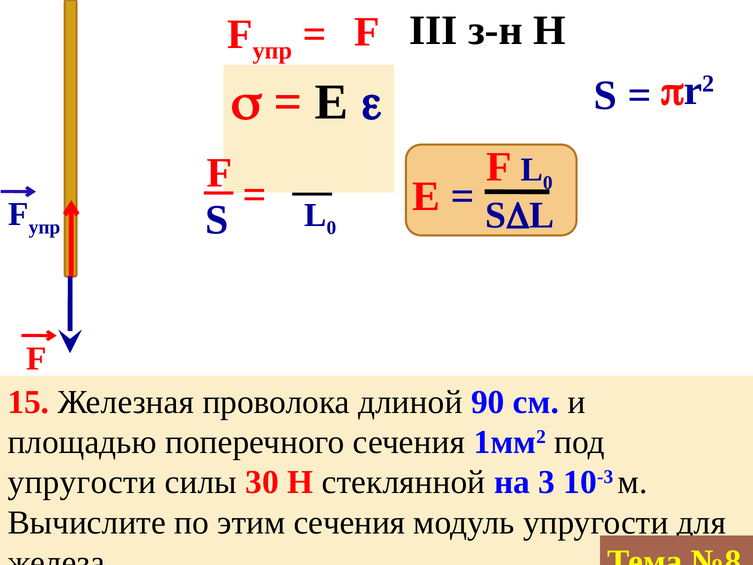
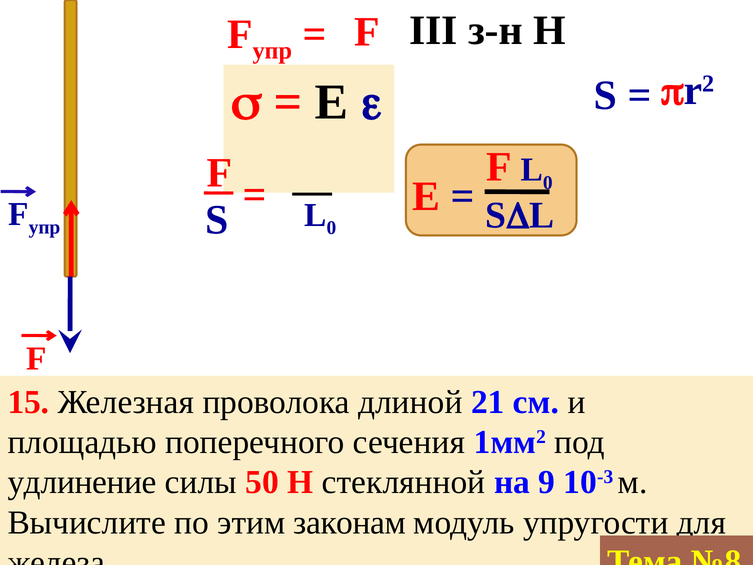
90: 90 -> 21 (488, 402)
упругости: упругости -> удлинение (82, 482)
30: 30 -> 50 (262, 482)
3: 3 -> 9 (547, 482)
этим сечения: сечения -> законам (350, 522)
